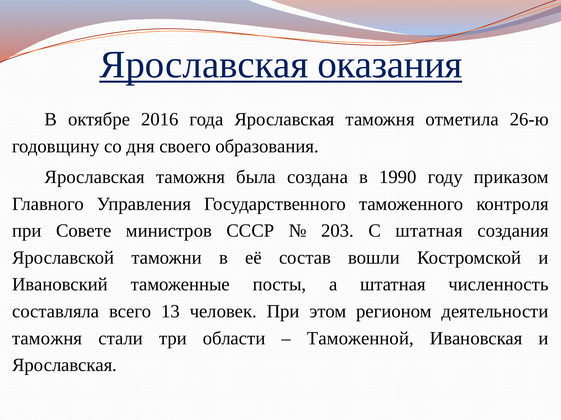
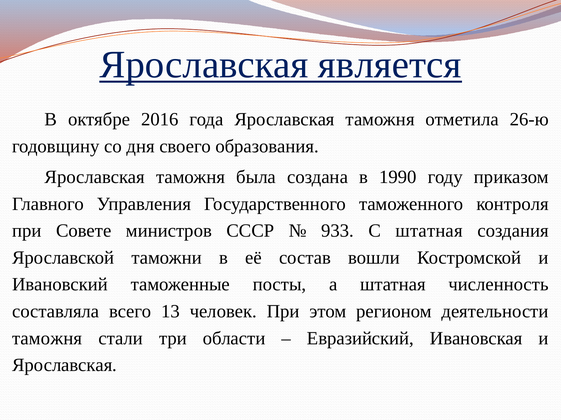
оказания: оказания -> является (390, 65)
203: 203 -> 933 (337, 231)
Таможенной: Таможенной -> Евразийский (360, 339)
